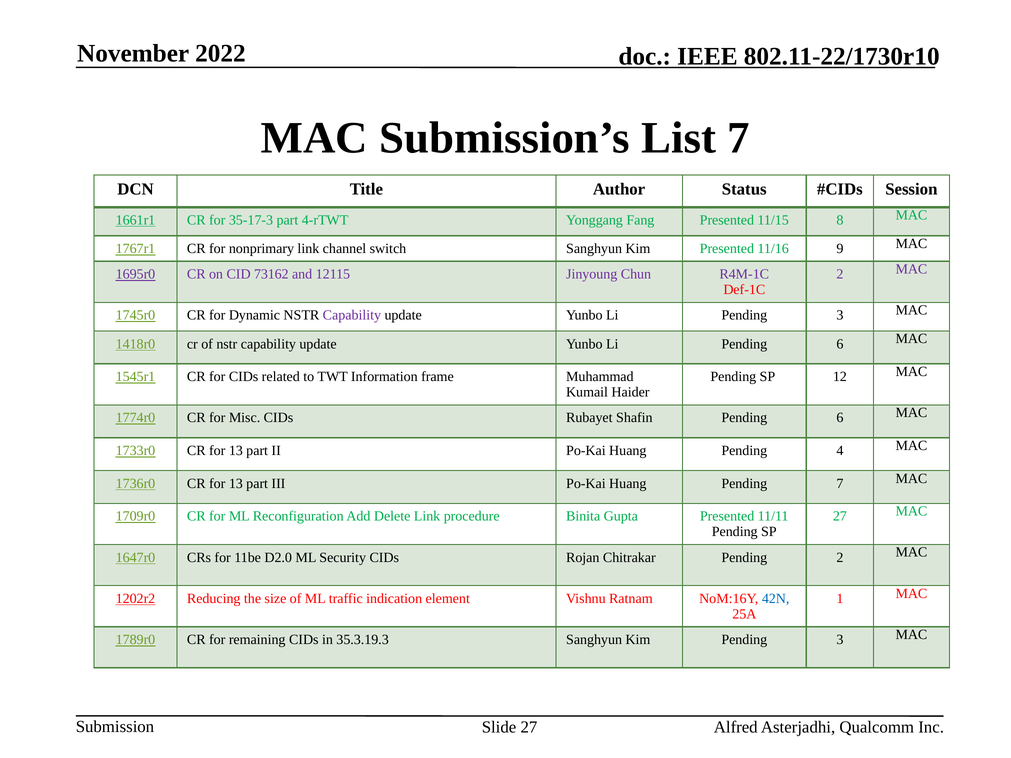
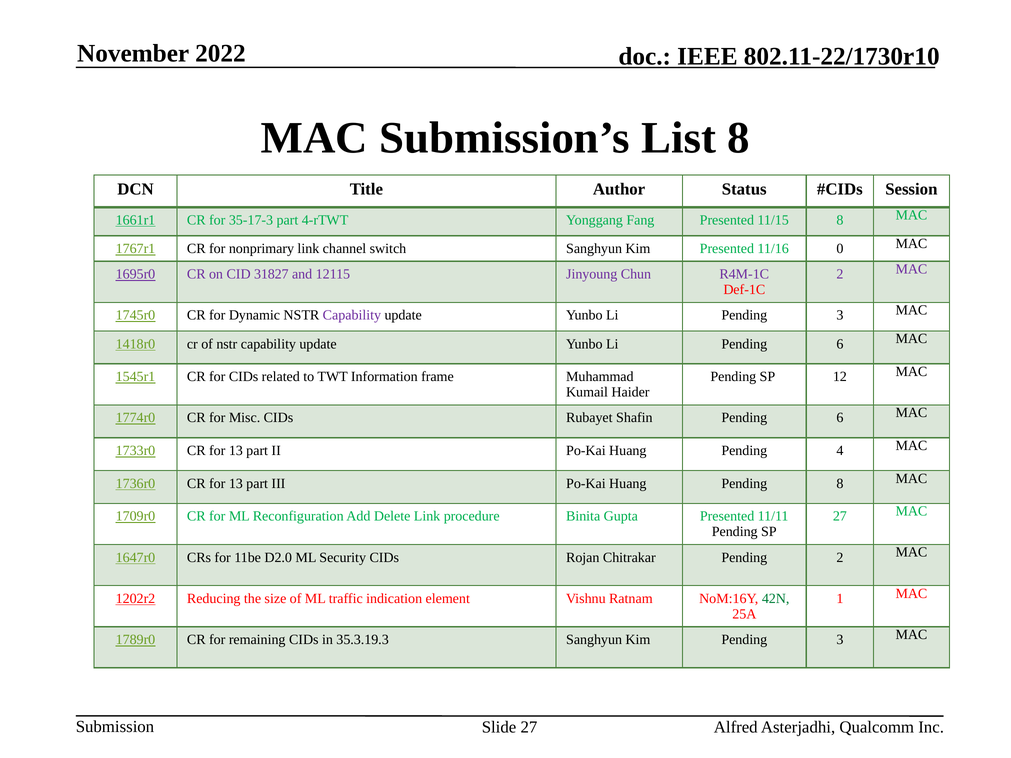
List 7: 7 -> 8 (738, 138)
9: 9 -> 0 (840, 249)
73162: 73162 -> 31827 (271, 274)
Pending 7: 7 -> 8 (840, 484)
42N colour: blue -> green (776, 599)
